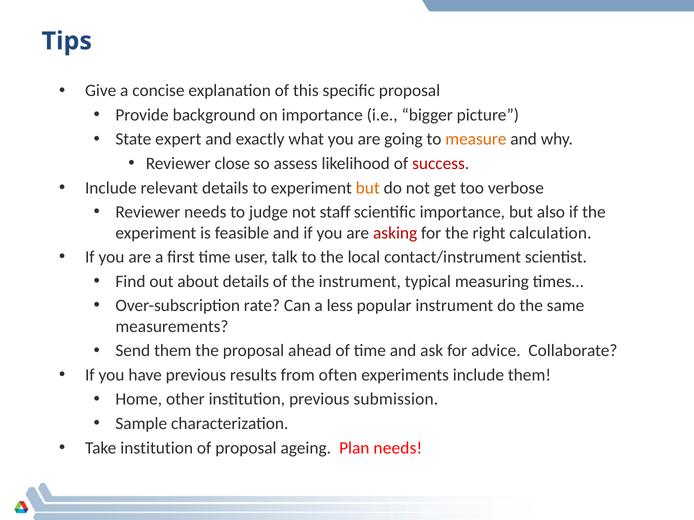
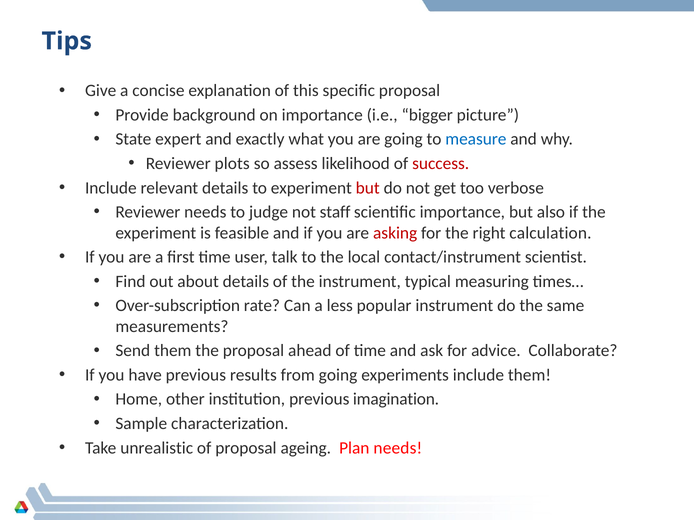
measure colour: orange -> blue (476, 139)
close: close -> plots (232, 164)
but colour: orange -> red (368, 188)
from often: often -> going (338, 375)
submission: submission -> imagination (396, 400)
Take institution: institution -> unrealistic (157, 448)
